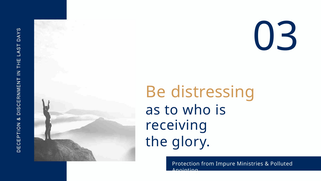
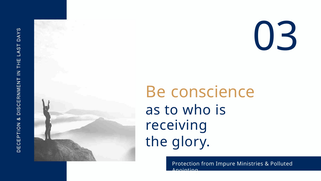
distressing: distressing -> conscience (213, 92)
